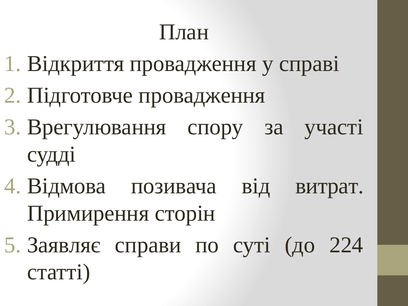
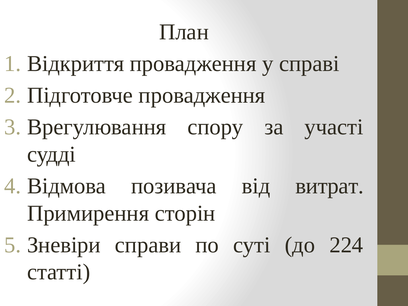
Заявляє: Заявляє -> Зневіри (64, 245)
